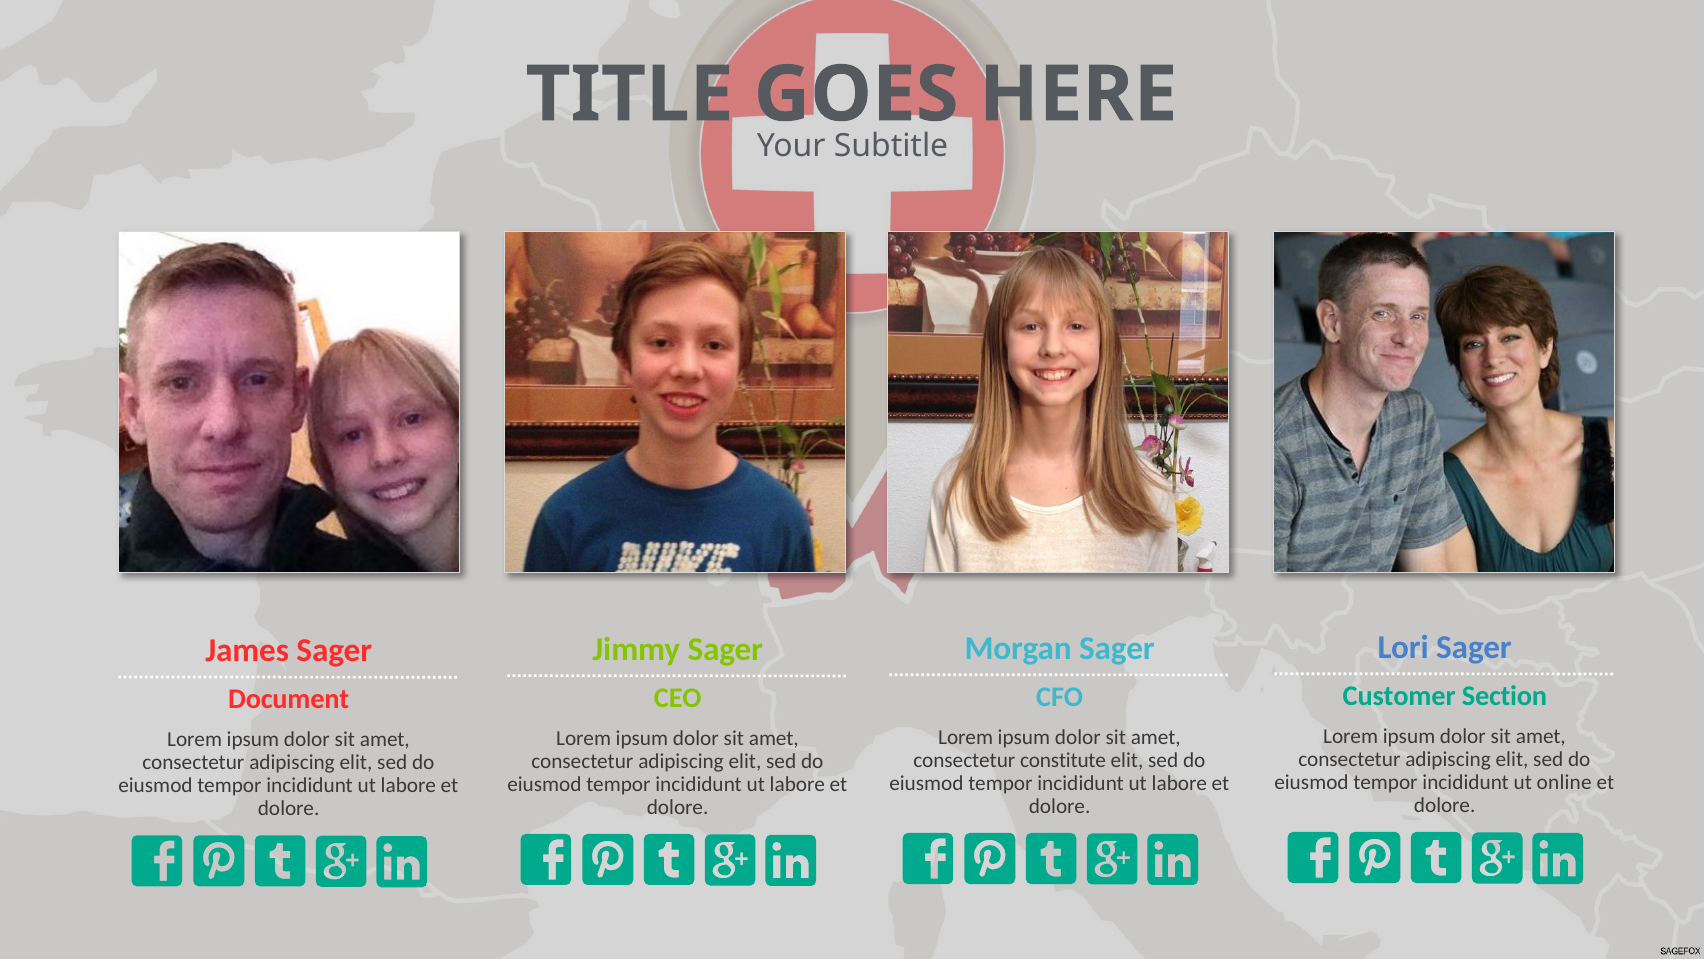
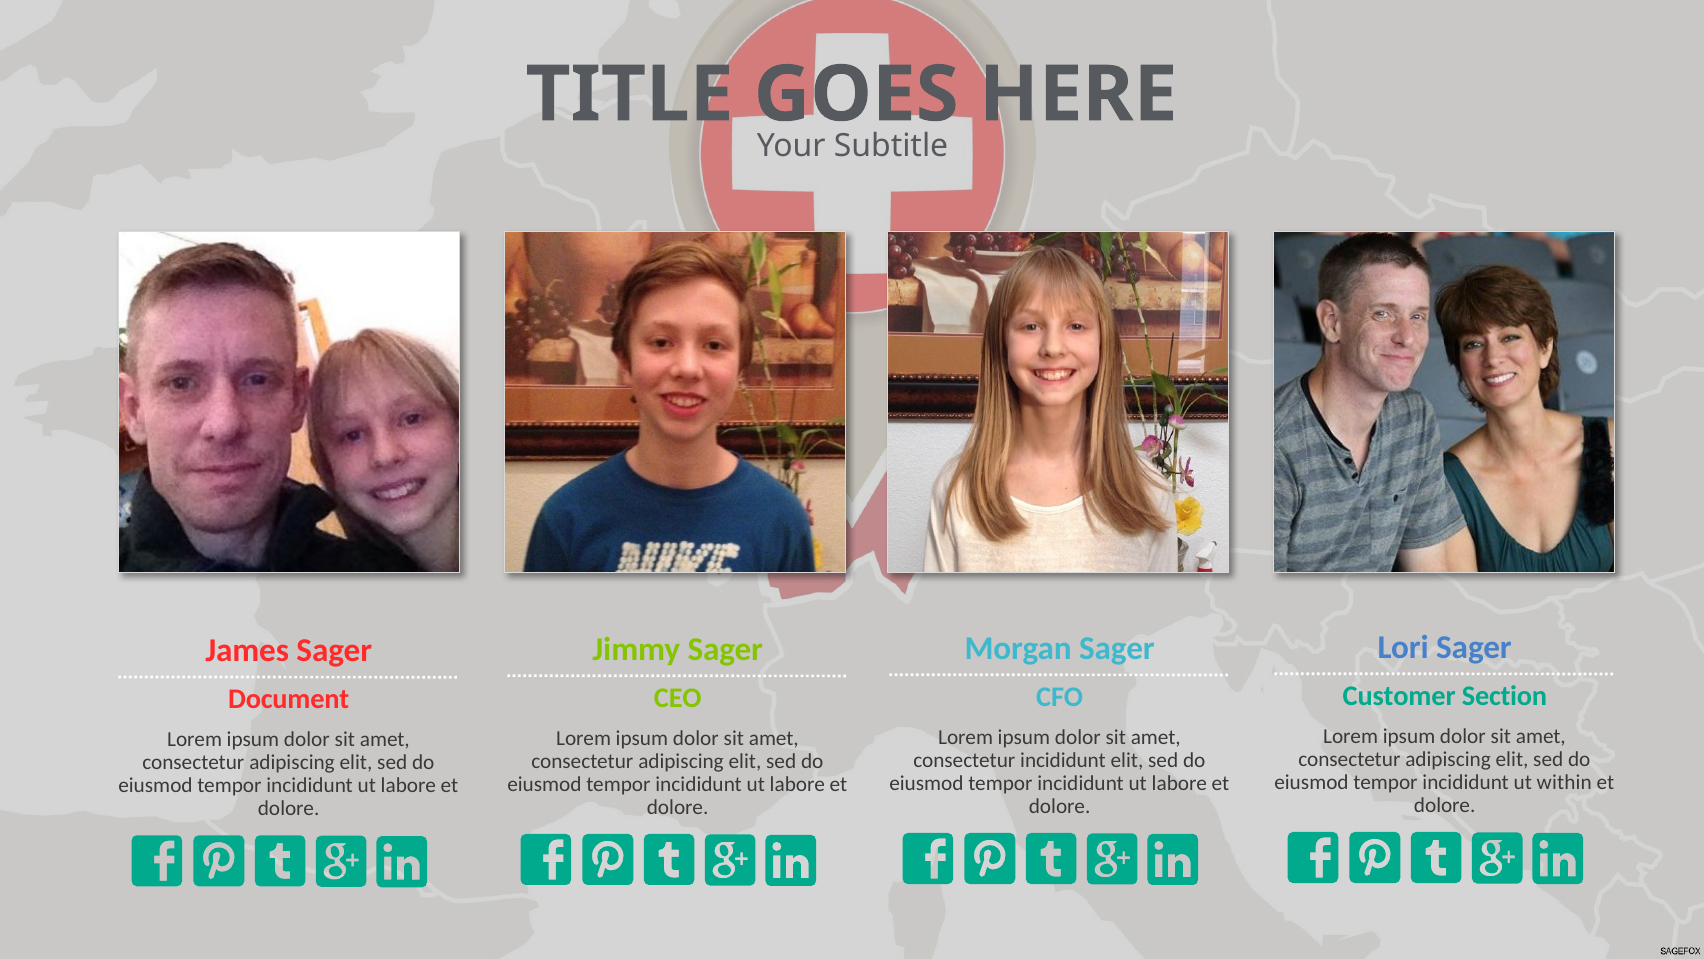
consectetur constitute: constitute -> incididunt (1063, 760)
online: online -> within (1564, 782)
